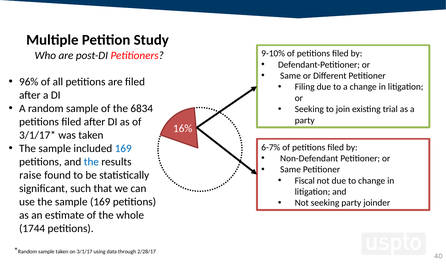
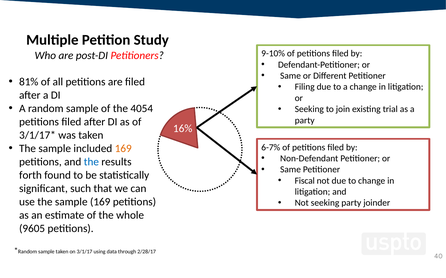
96%: 96% -> 81% (29, 82)
6834: 6834 -> 4054 (142, 109)
169 colour: blue -> orange (123, 149)
raise: raise -> forth (30, 176)
1744: 1744 -> 9605 (32, 229)
